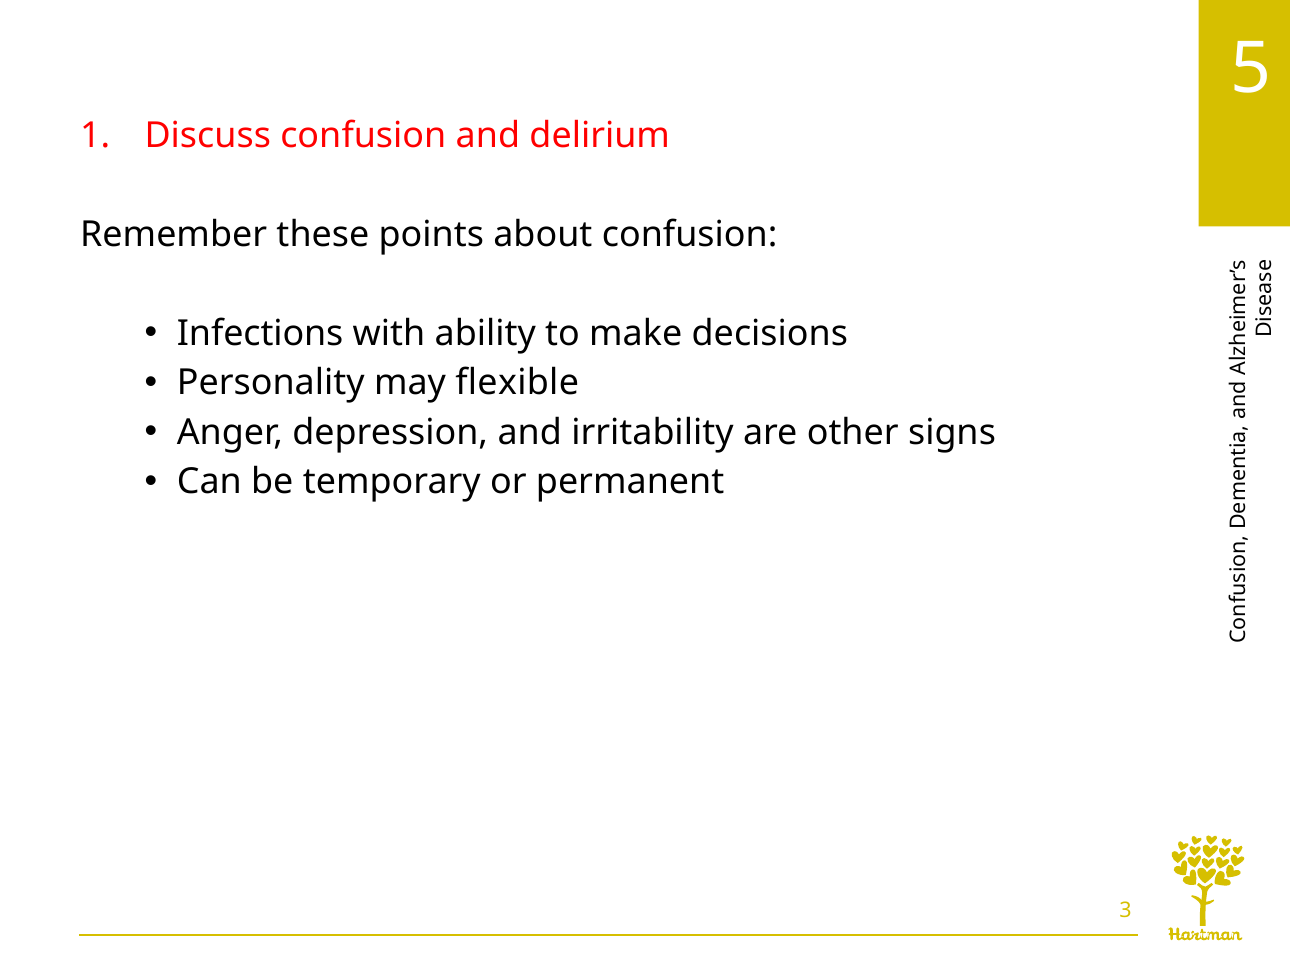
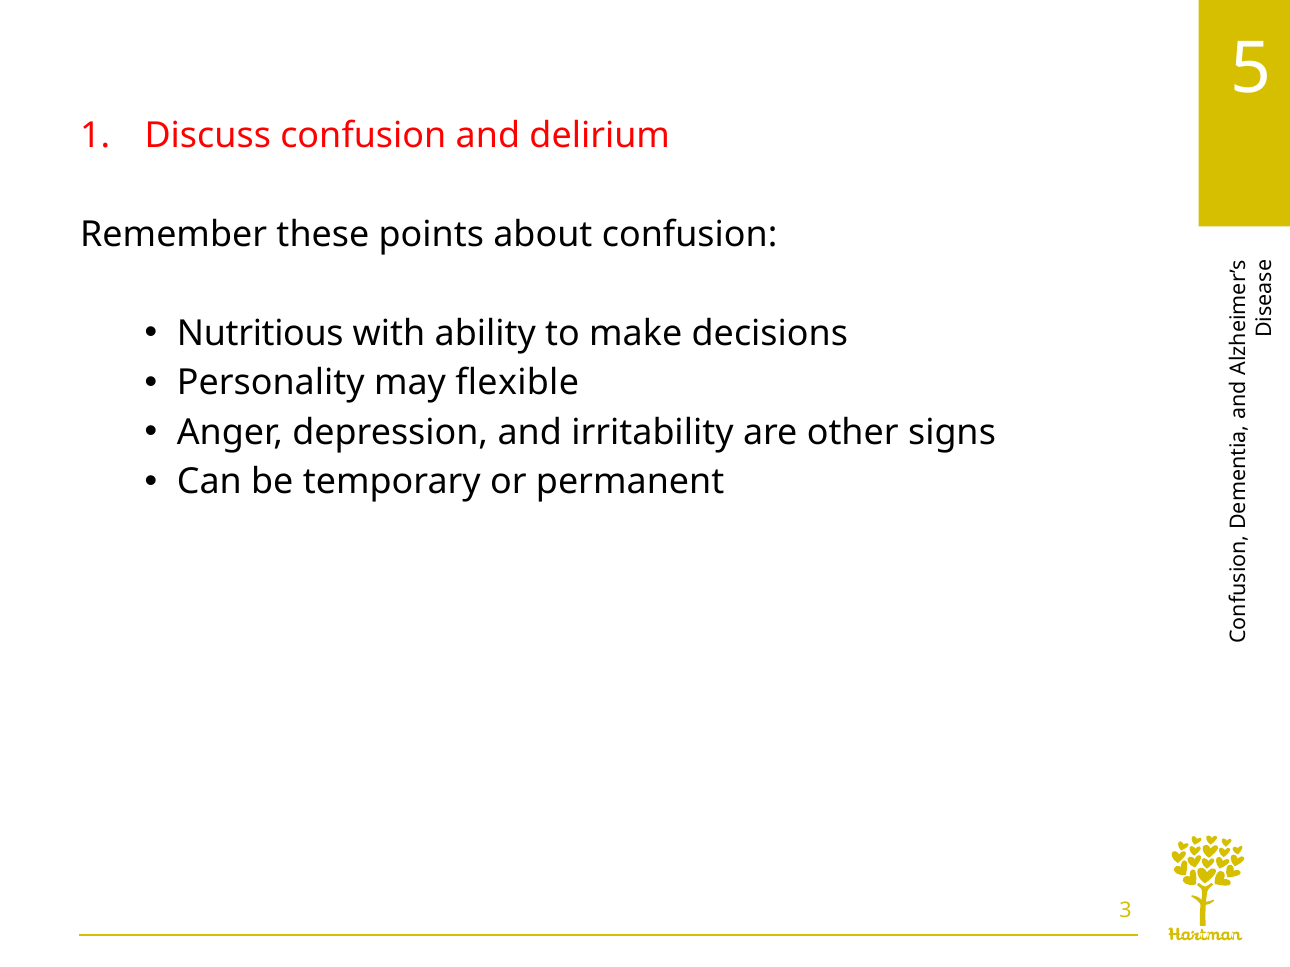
Infections: Infections -> Nutritious (260, 334)
